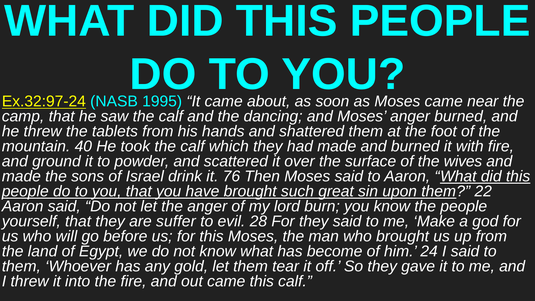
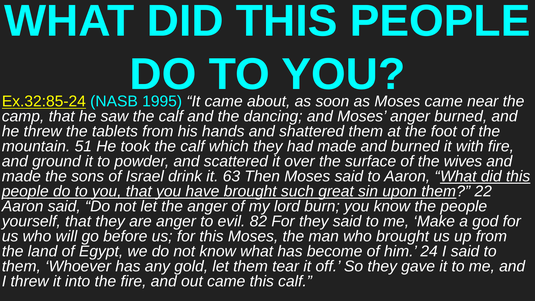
Ex.32:97-24: Ex.32:97-24 -> Ex.32:85-24 (44, 101)
40: 40 -> 51 (83, 146)
76: 76 -> 63 (231, 176)
are suffer: suffer -> anger (176, 221)
28: 28 -> 82 (258, 221)
